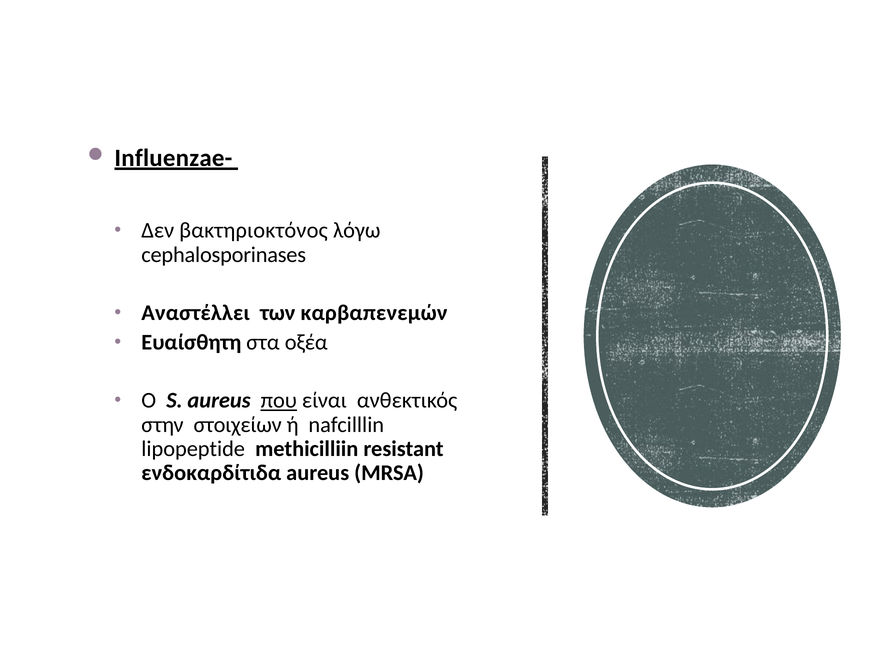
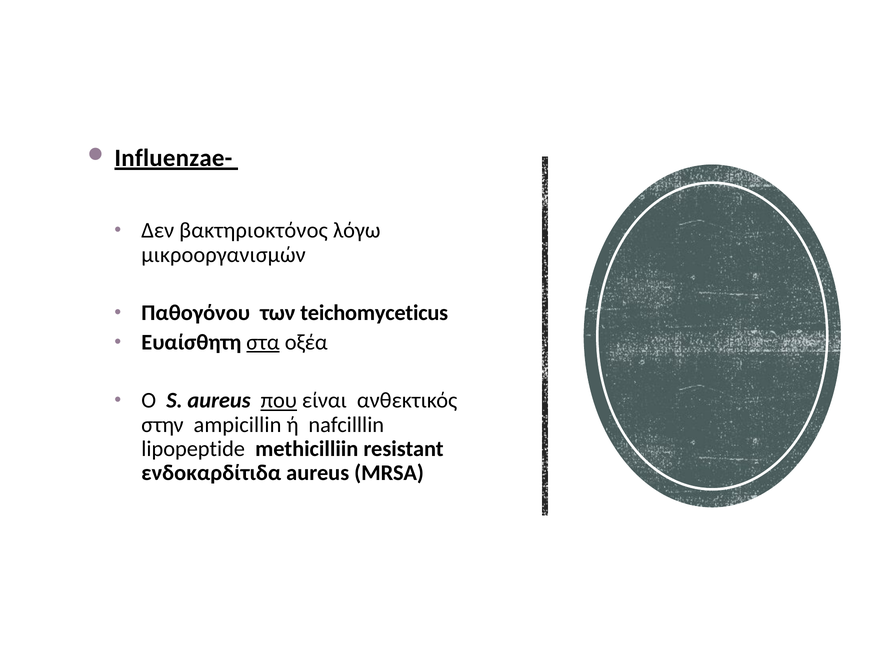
cephalosporinases: cephalosporinases -> μικροοργανισμών (224, 255)
Aναστέλλει: Aναστέλλει -> Παθογόνου (196, 313)
καρβαπενεμών: καρβαπενεμών -> teichomyceticus (374, 313)
στα underline: none -> present (263, 342)
στοιχείων: στοιχείων -> ampicillin (238, 425)
